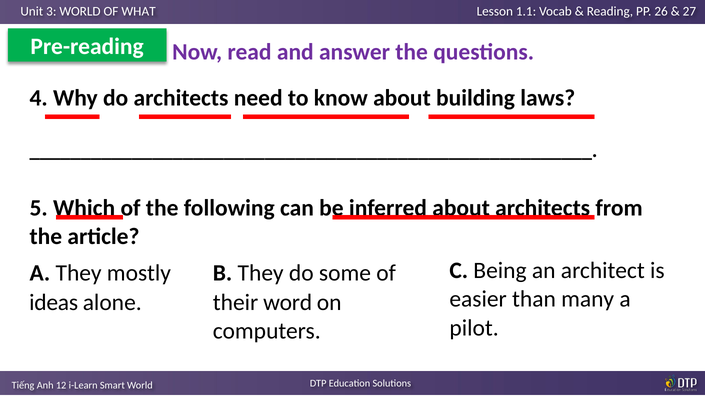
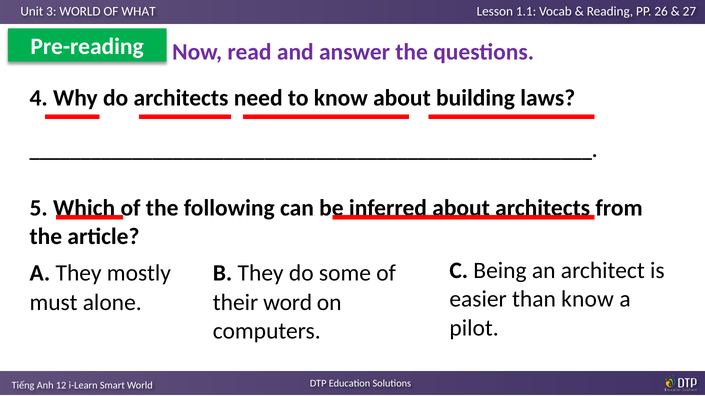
than many: many -> know (588, 300)
ideas: ideas -> must (54, 303)
